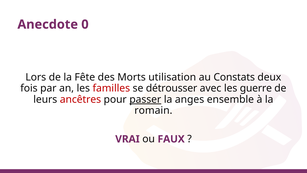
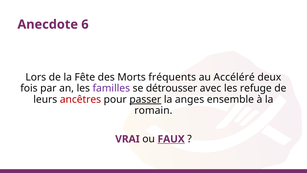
0: 0 -> 6 (85, 24)
utilisation: utilisation -> fréquents (172, 77)
Constats: Constats -> Accéléré (234, 77)
familles colour: red -> purple (111, 88)
guerre: guerre -> refuge (256, 88)
FAUX underline: none -> present (171, 139)
